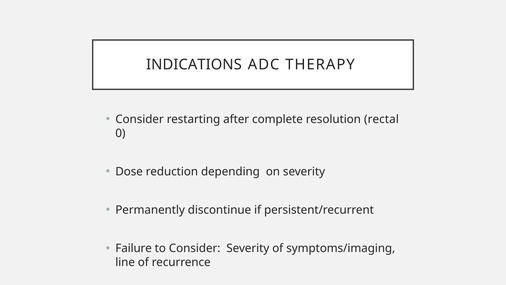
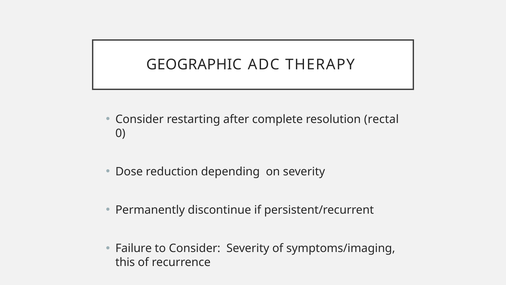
INDICATIONS: INDICATIONS -> GEOGRAPHIC (194, 65)
line: line -> this (125, 262)
